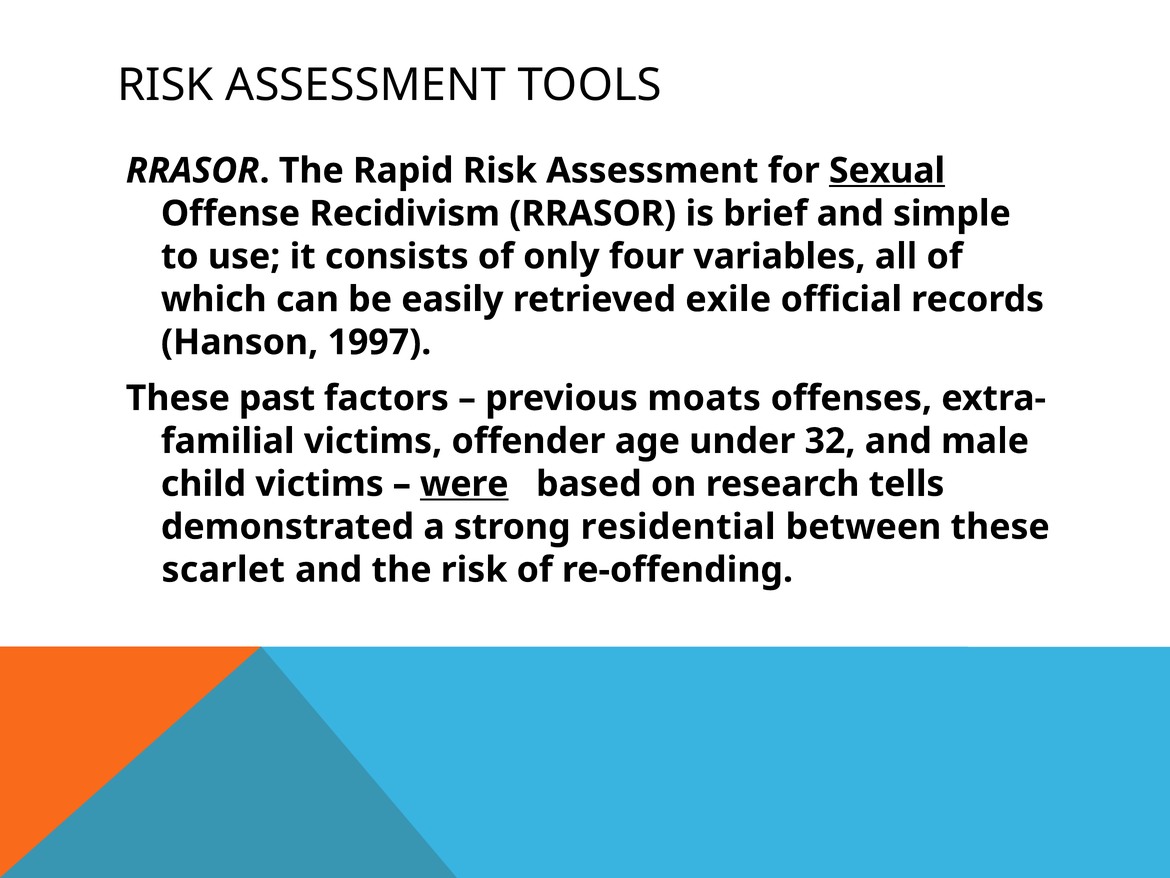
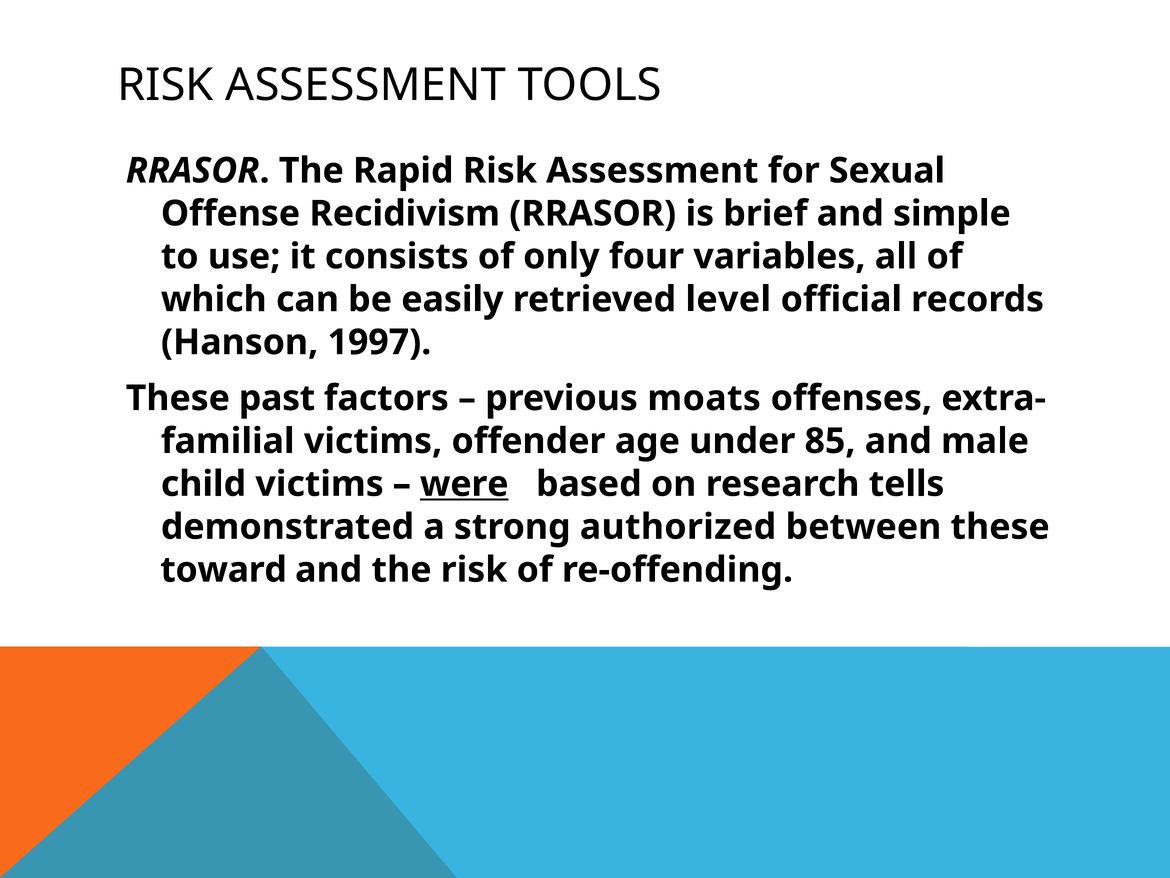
Sexual underline: present -> none (887, 171)
exile: exile -> level (728, 299)
32: 32 -> 85 (830, 441)
residential: residential -> authorized (678, 527)
scarlet: scarlet -> toward (224, 570)
